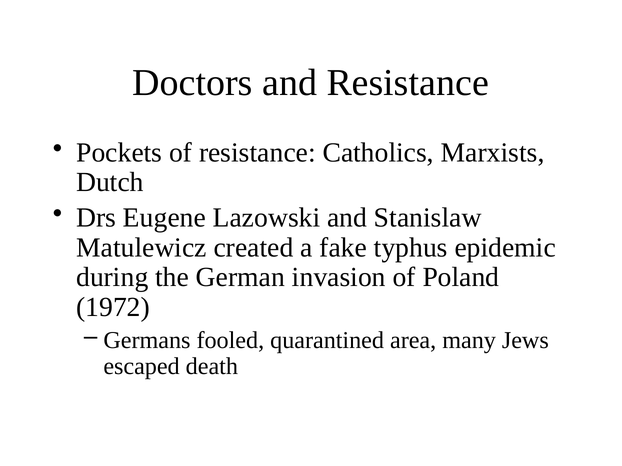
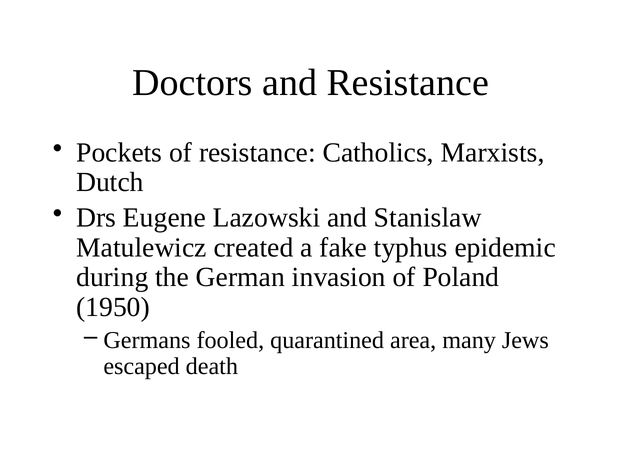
1972: 1972 -> 1950 (113, 308)
